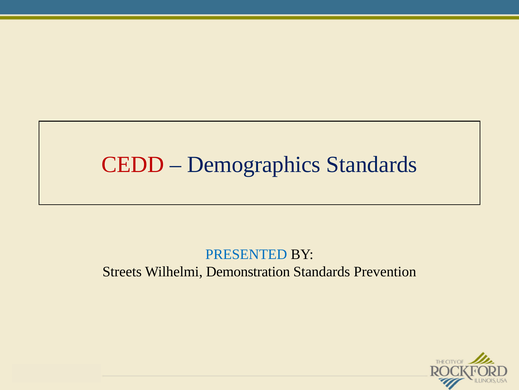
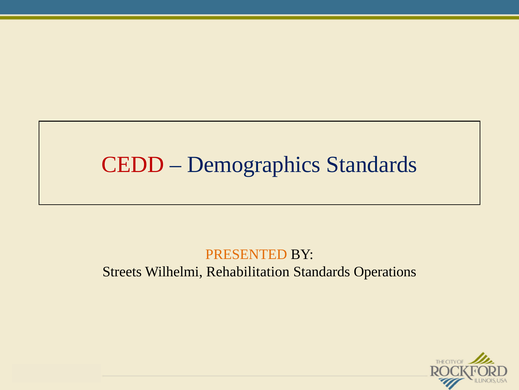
PRESENTED colour: blue -> orange (246, 254)
Demonstration: Demonstration -> Rehabilitation (248, 271)
Prevention: Prevention -> Operations (385, 271)
